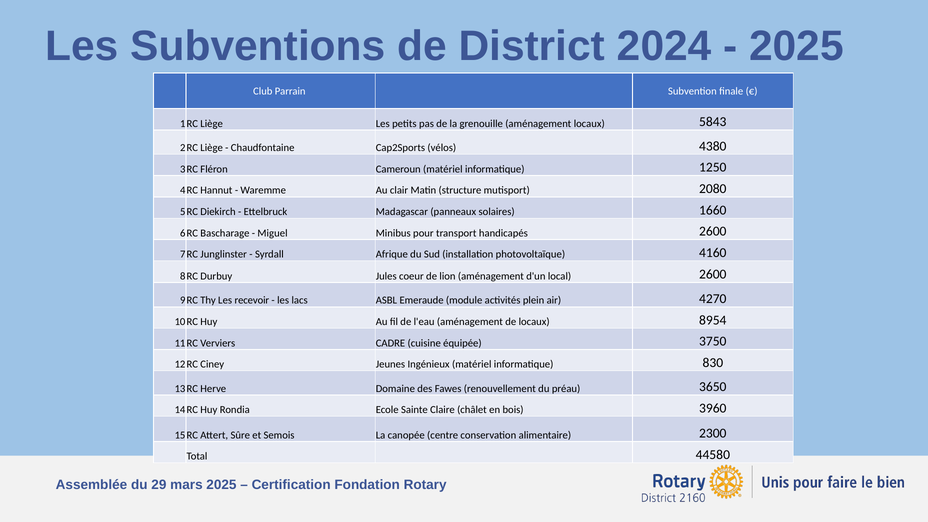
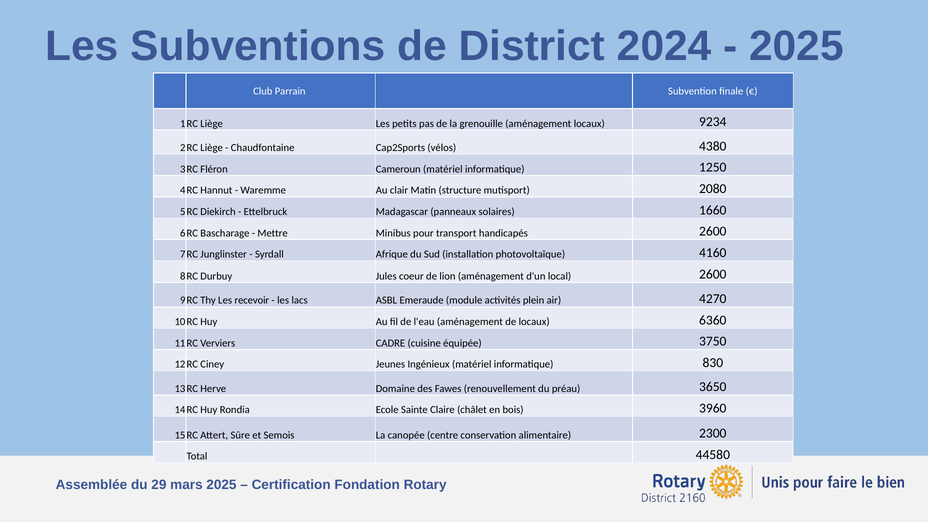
5843: 5843 -> 9234 (713, 122)
Miguel: Miguel -> Mettre (273, 233)
8954: 8954 -> 6360 (713, 320)
